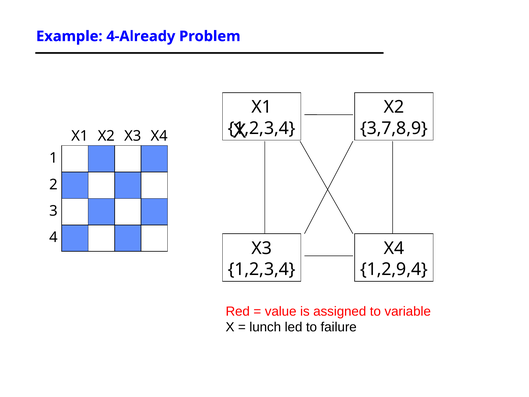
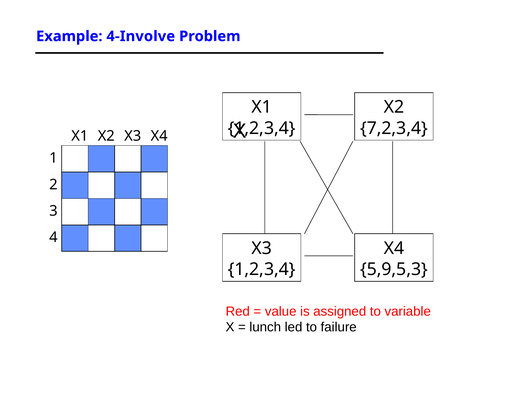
4-Already: 4-Already -> 4-Involve (141, 36)
3,7,8,9: 3,7,8,9 -> 7,2,3,4 (394, 128)
1,2,9,4: 1,2,9,4 -> 5,9,5,3 (394, 269)
